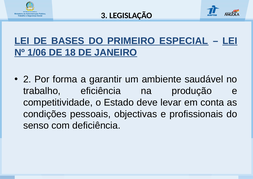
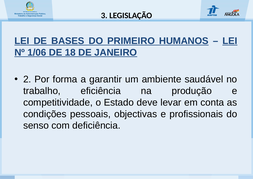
ESPECIAL: ESPECIAL -> HUMANOS (184, 41)
